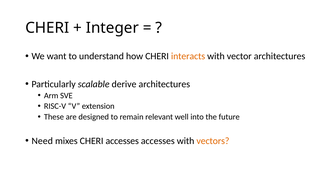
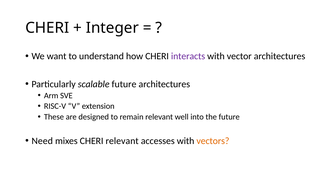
interacts colour: orange -> purple (188, 56)
scalable derive: derive -> future (124, 84)
CHERI accesses: accesses -> relevant (122, 141)
